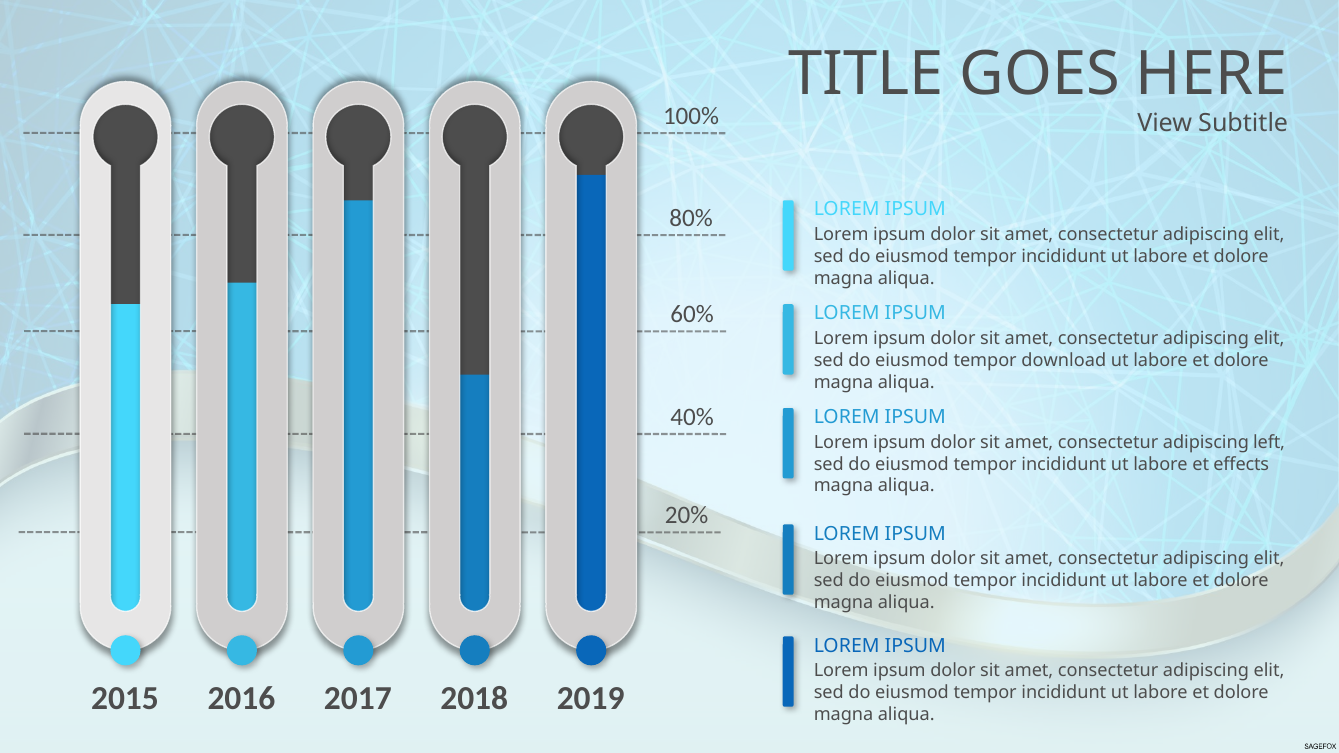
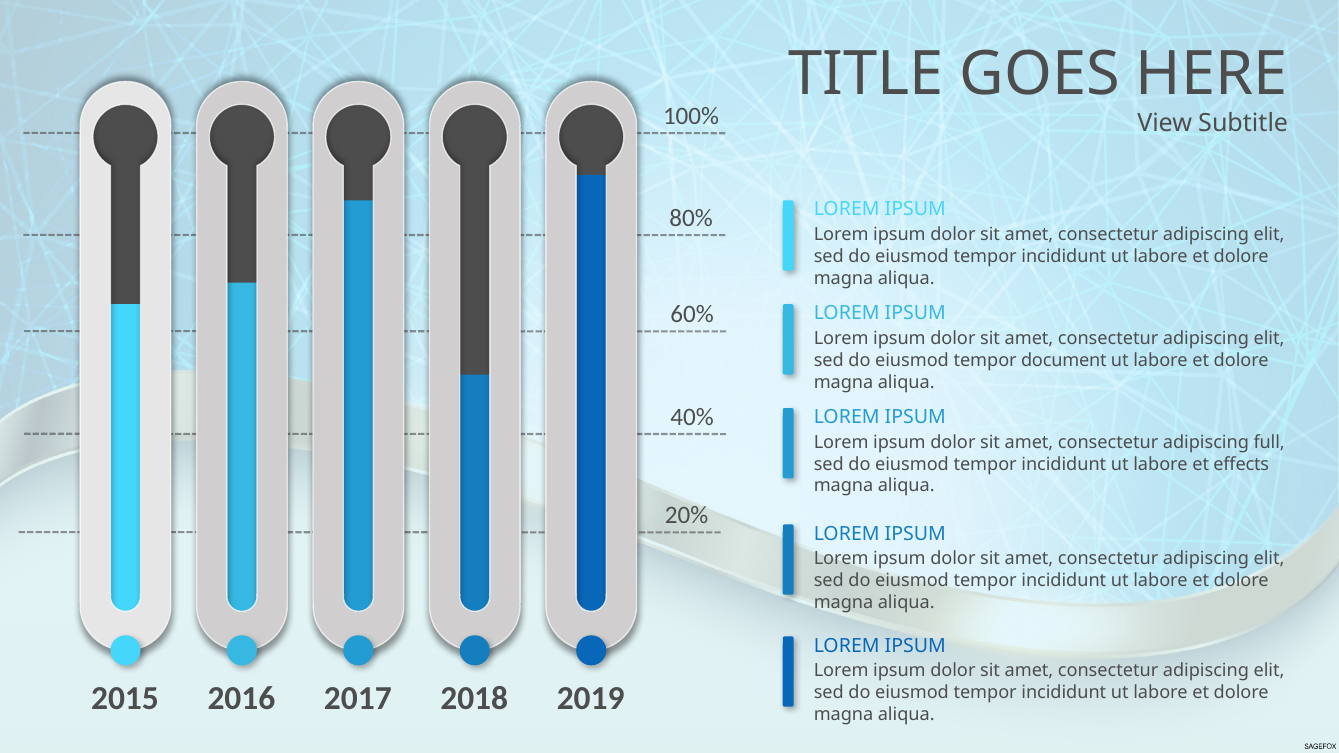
download: download -> document (1064, 360)
left: left -> full (1269, 443)
